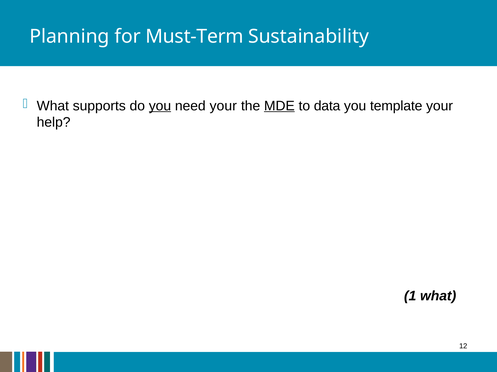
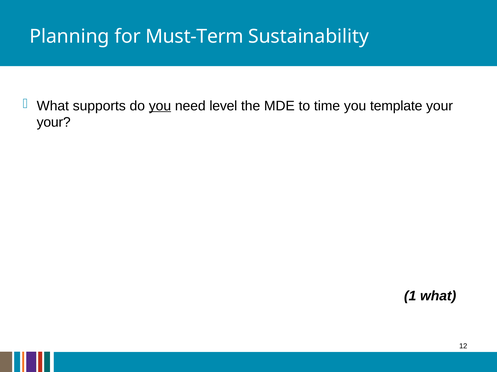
need your: your -> level (223, 106)
MDE underline: present -> none (279, 106)
data: data -> time (327, 106)
help: help -> your (54, 123)
